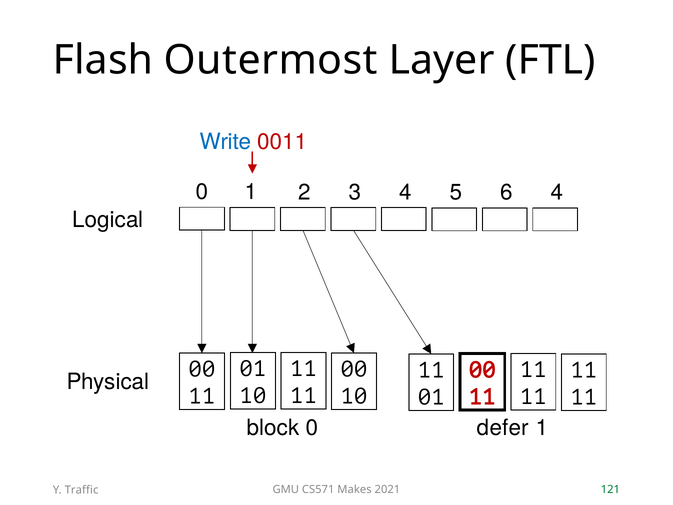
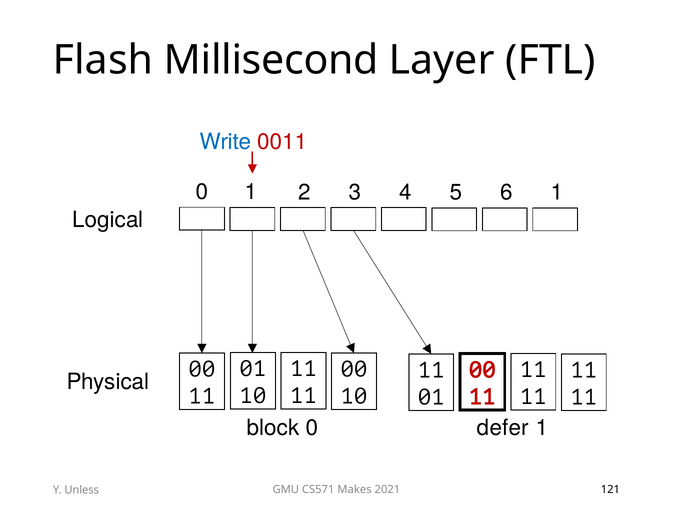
Outermost: Outermost -> Millisecond (271, 60)
6 4: 4 -> 1 (557, 192)
121 colour: green -> black (610, 489)
Traffic: Traffic -> Unless (82, 490)
